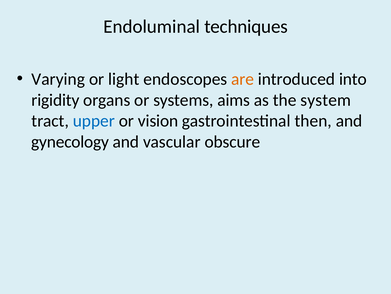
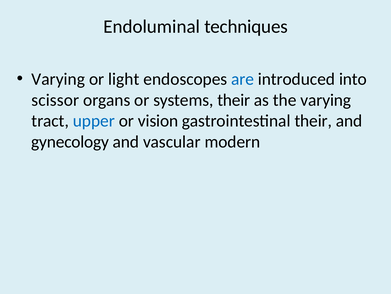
are colour: orange -> blue (243, 79)
rigidity: rigidity -> scissor (55, 100)
systems aims: aims -> their (234, 100)
the system: system -> varying (326, 100)
gastrointestinal then: then -> their (313, 121)
obscure: obscure -> modern (232, 141)
